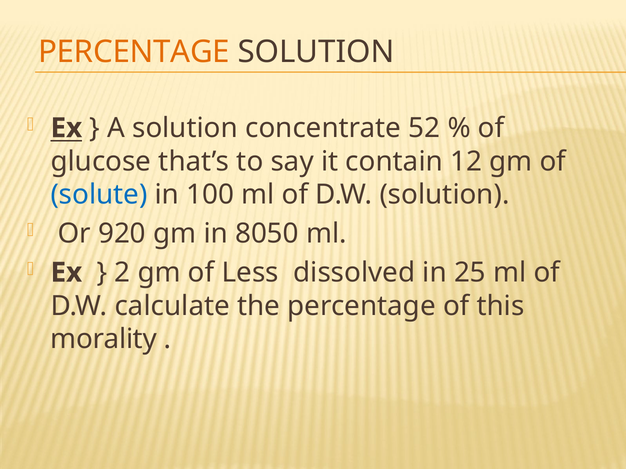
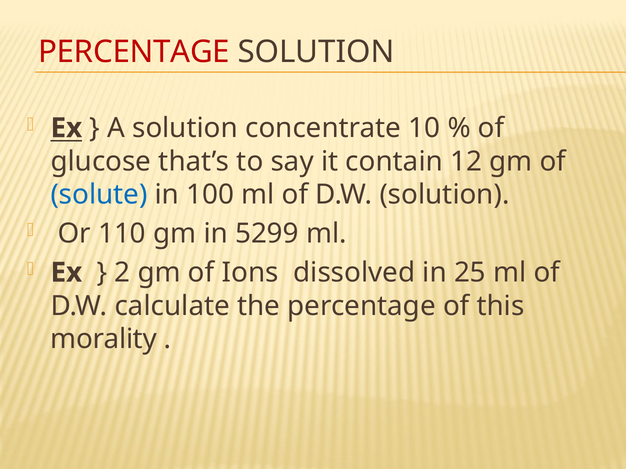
PERCENTAGE colour: orange -> red (134, 52)
52: 52 -> 10 (424, 128)
920: 920 -> 110 (122, 234)
8050: 8050 -> 5299 (267, 234)
Less: Less -> Ions (250, 273)
